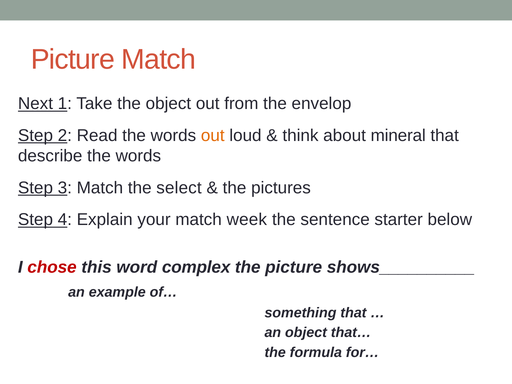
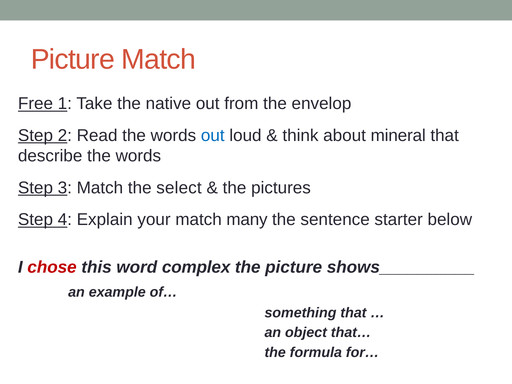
Next: Next -> Free (35, 104)
the object: object -> native (168, 104)
out colour: orange -> blue (213, 135)
week: week -> many (247, 220)
